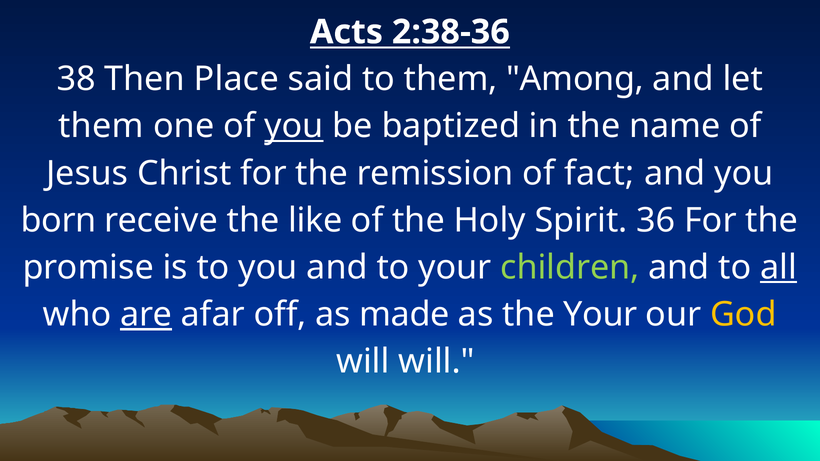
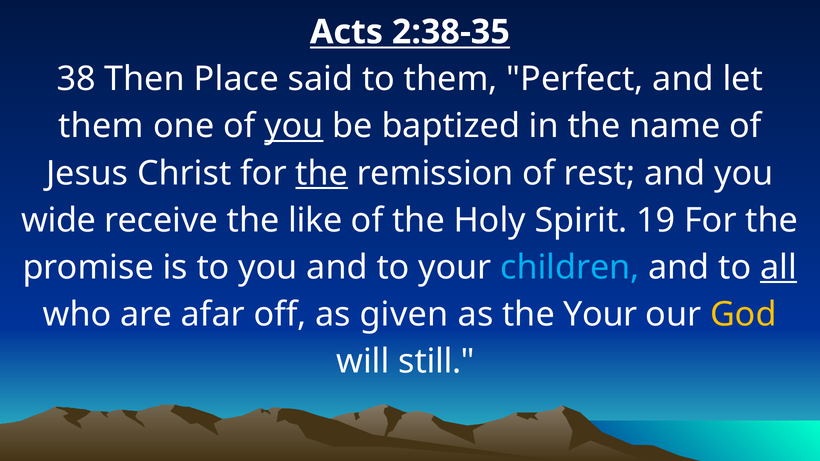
2:38-36: 2:38-36 -> 2:38-35 (451, 32)
Among: Among -> Perfect (575, 79)
the underline: none -> present (322, 173)
fact: fact -> rest (599, 173)
born: born -> wide (58, 220)
36: 36 -> 19 (656, 220)
children colour: light green -> light blue (570, 268)
are underline: present -> none (146, 315)
made: made -> given (404, 315)
will will: will -> still (437, 362)
